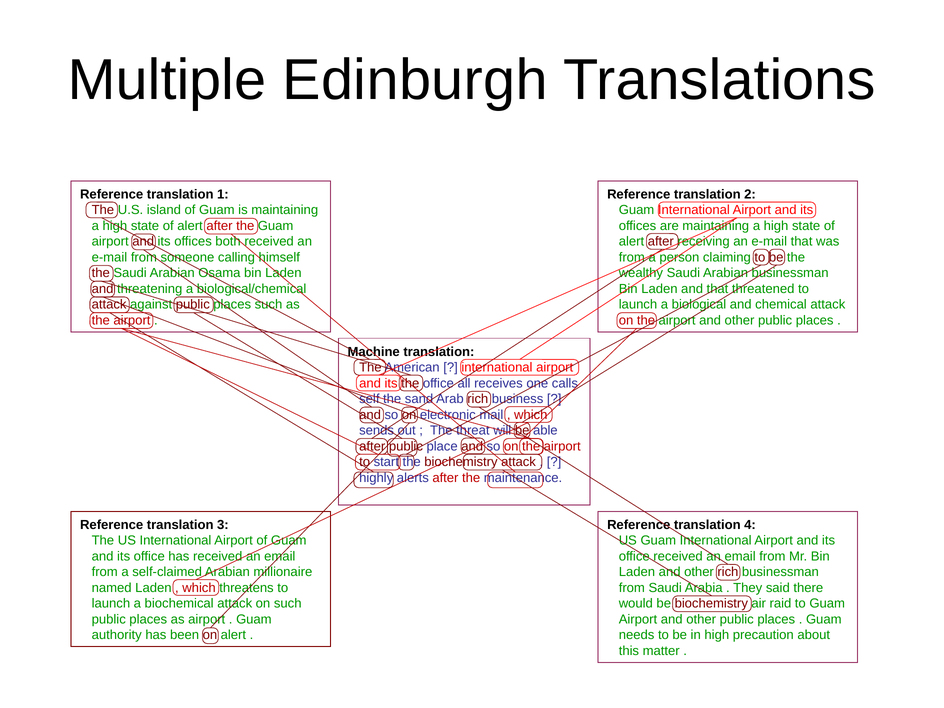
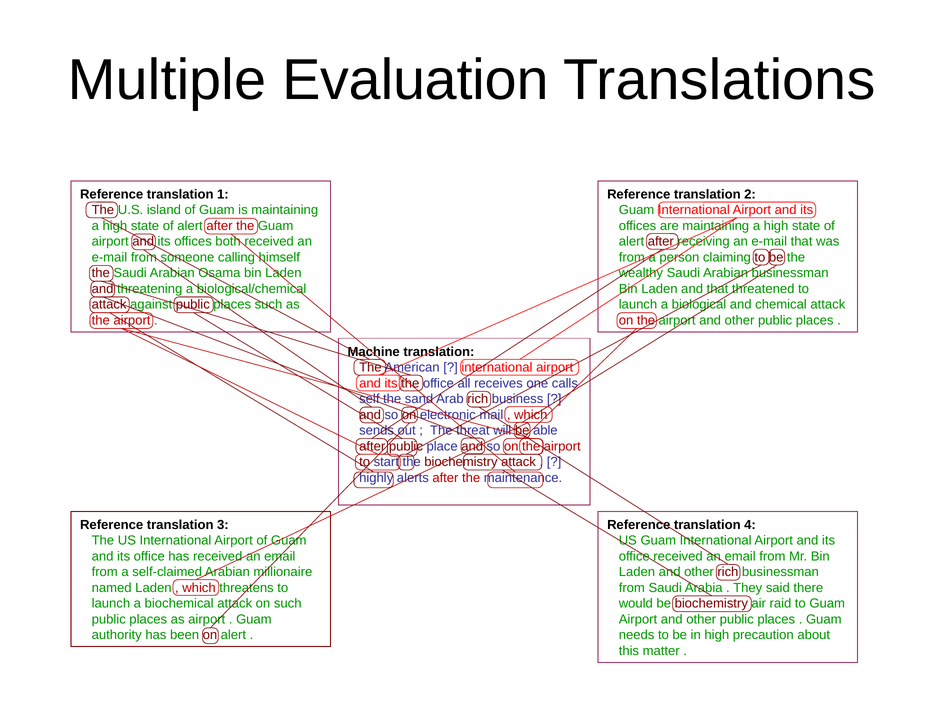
Edinburgh: Edinburgh -> Evaluation (415, 80)
